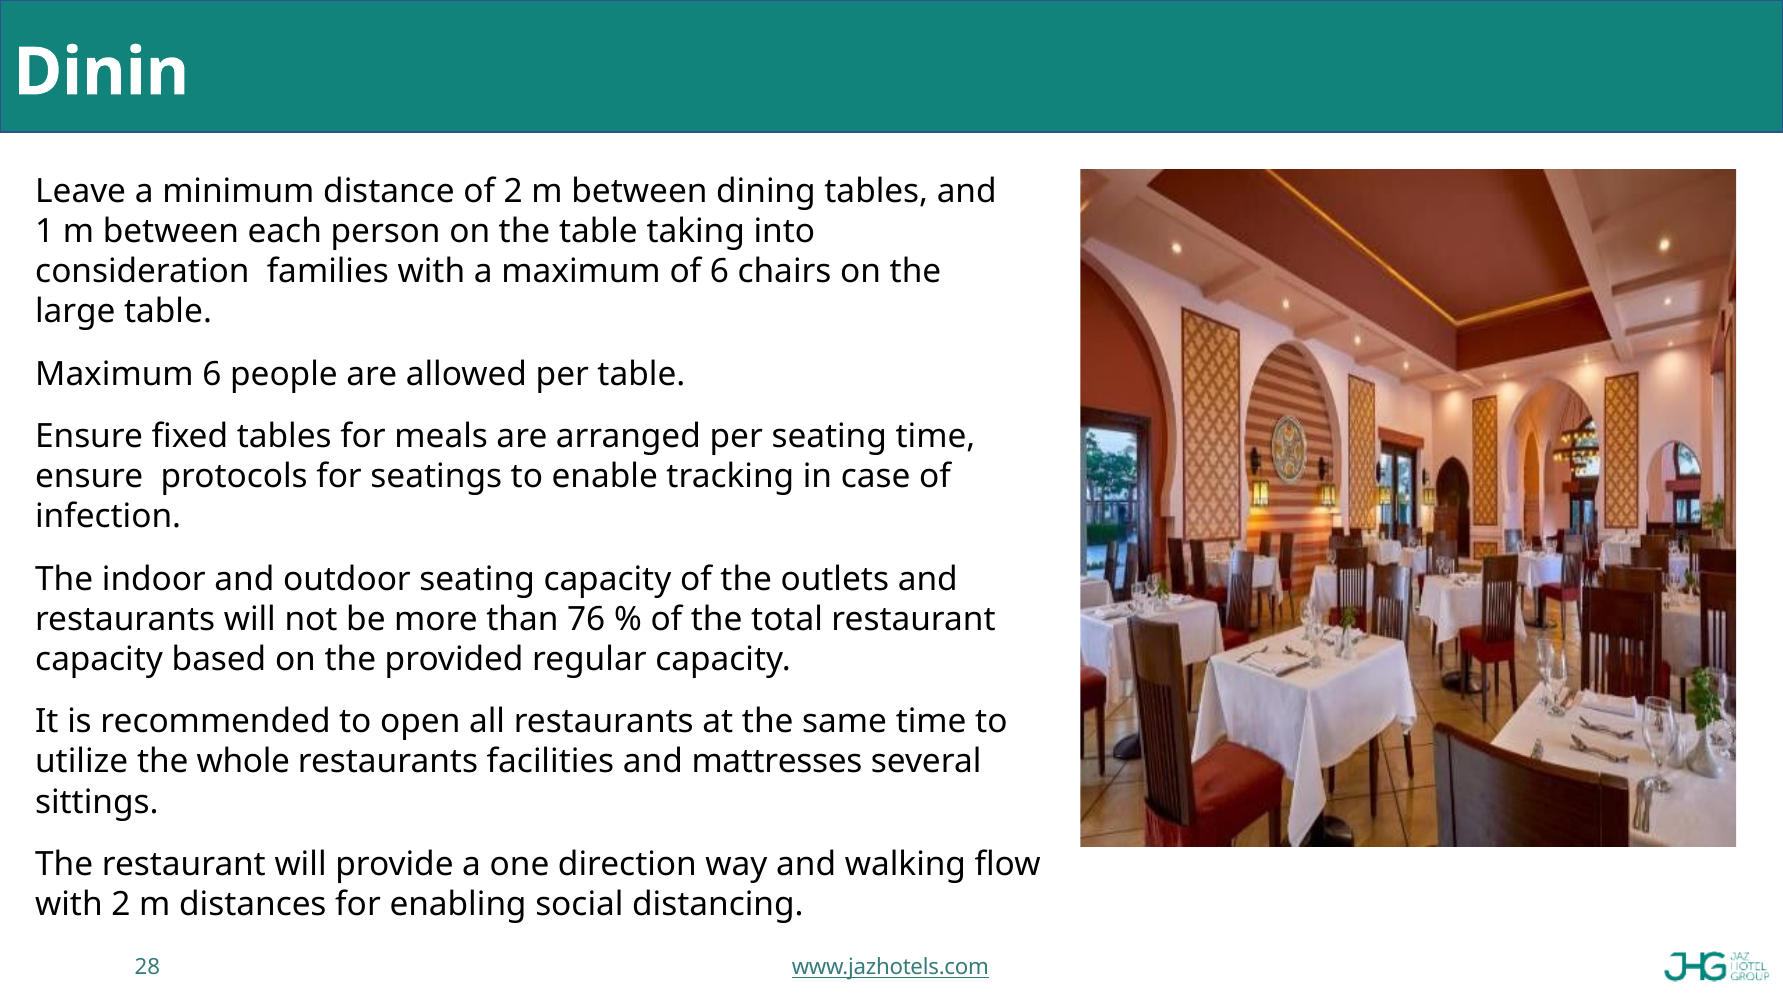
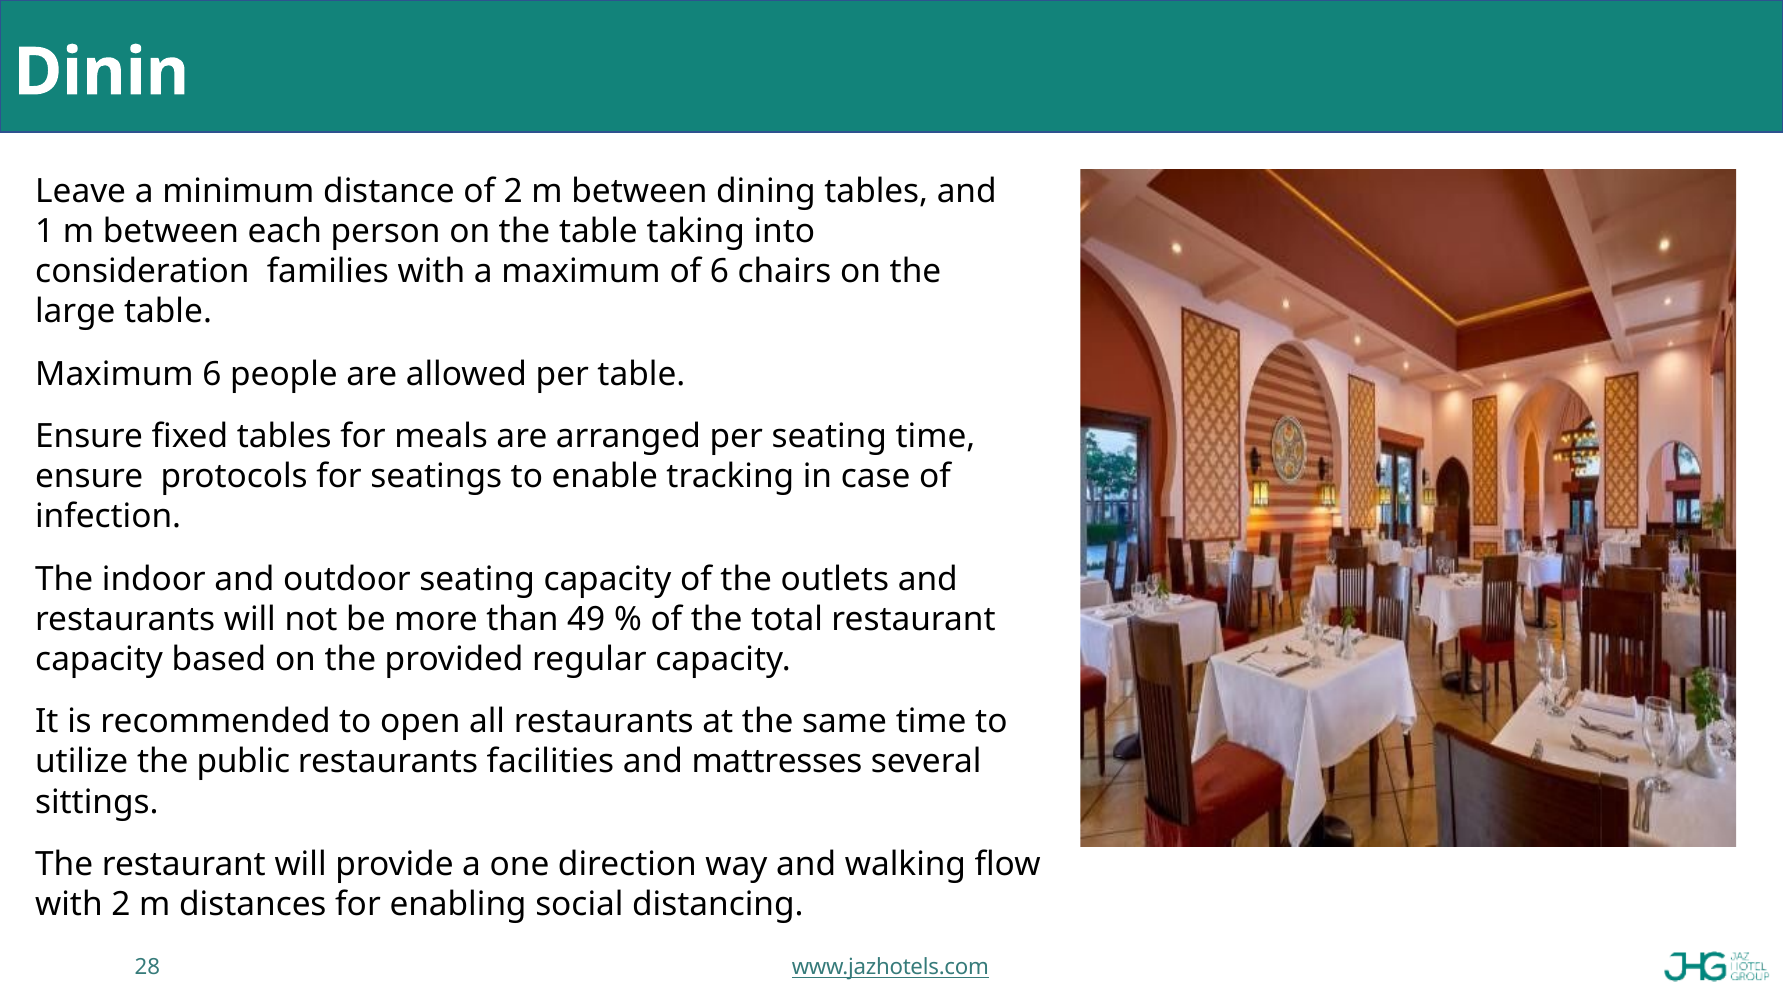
76: 76 -> 49 (586, 619)
whole: whole -> public (243, 762)
